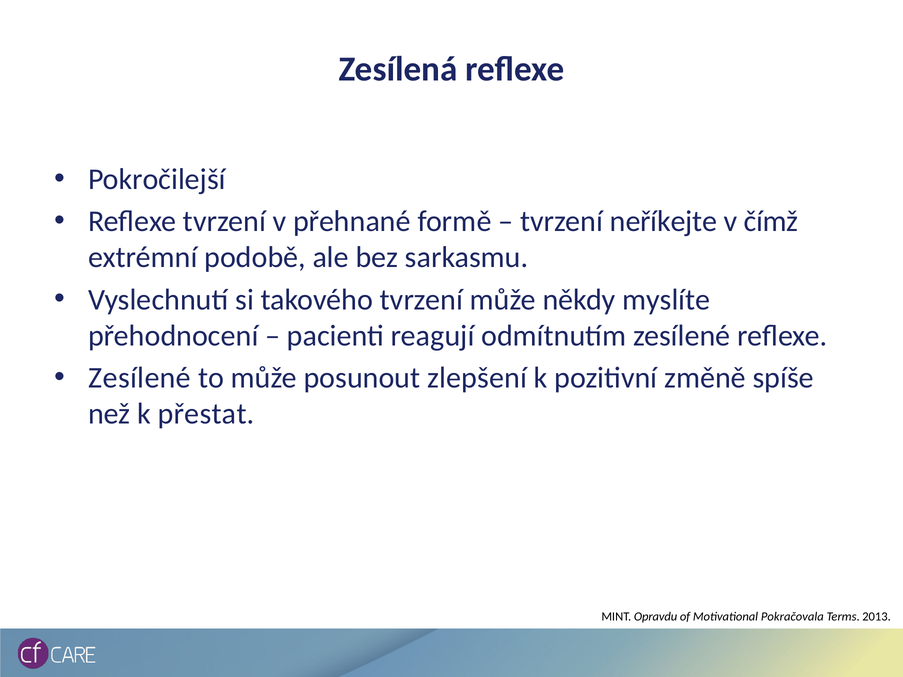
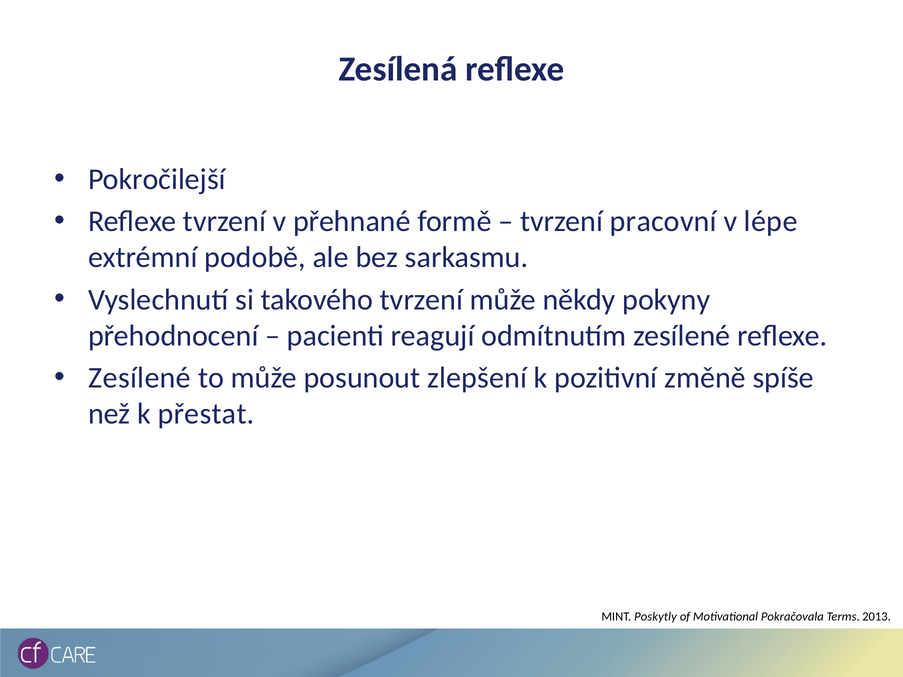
neříkejte: neříkejte -> pracovní (663, 222)
čímž: čímž -> lépe (771, 222)
myslíte: myslíte -> pokyny (666, 300)
Opravdu: Opravdu -> Poskytly (655, 617)
